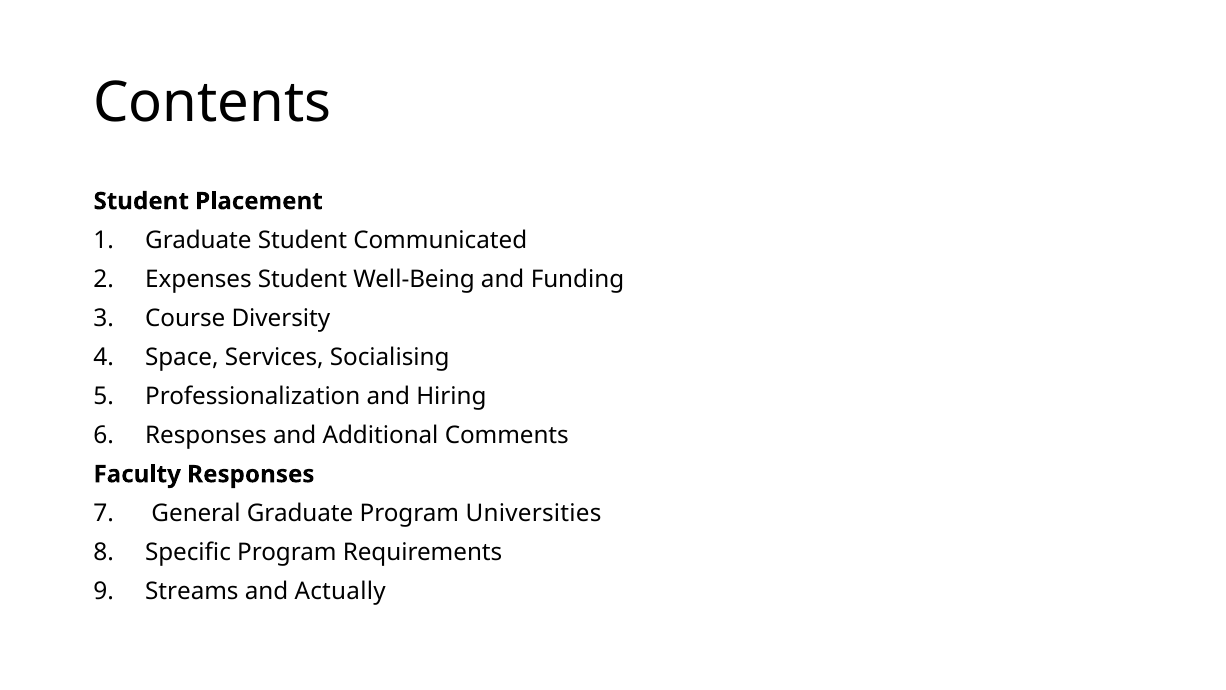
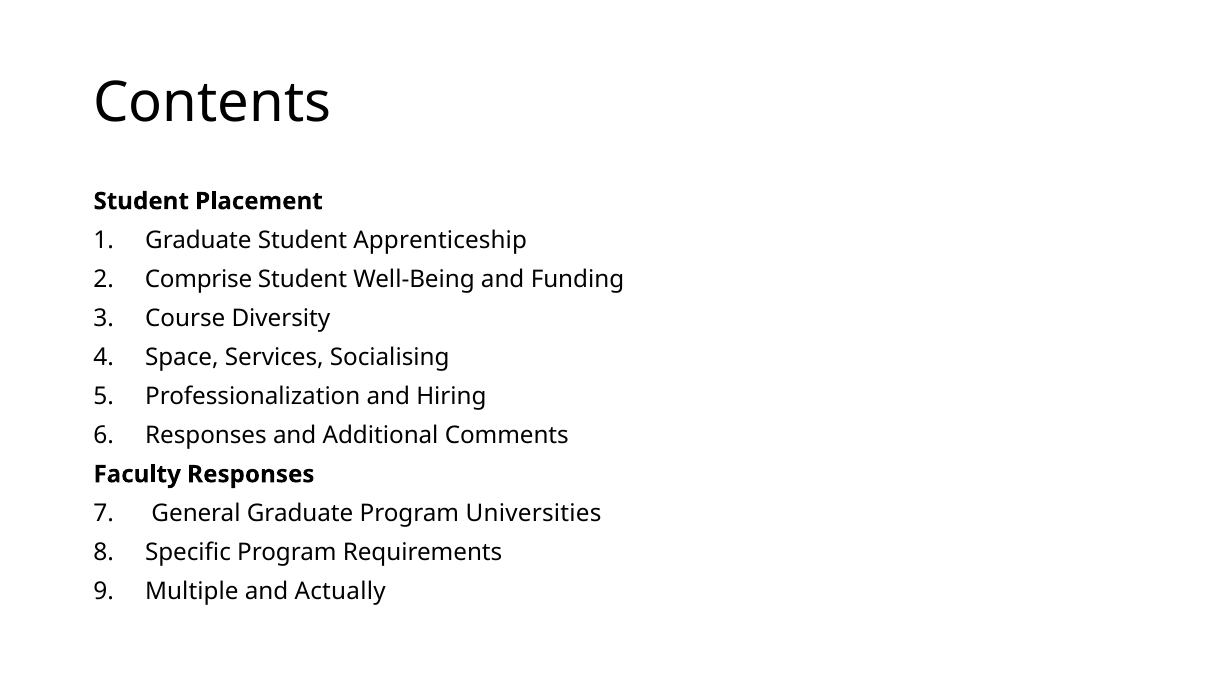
Communicated: Communicated -> Apprenticeship (440, 240)
Expenses: Expenses -> Comprise (199, 279)
Streams: Streams -> Multiple (192, 591)
